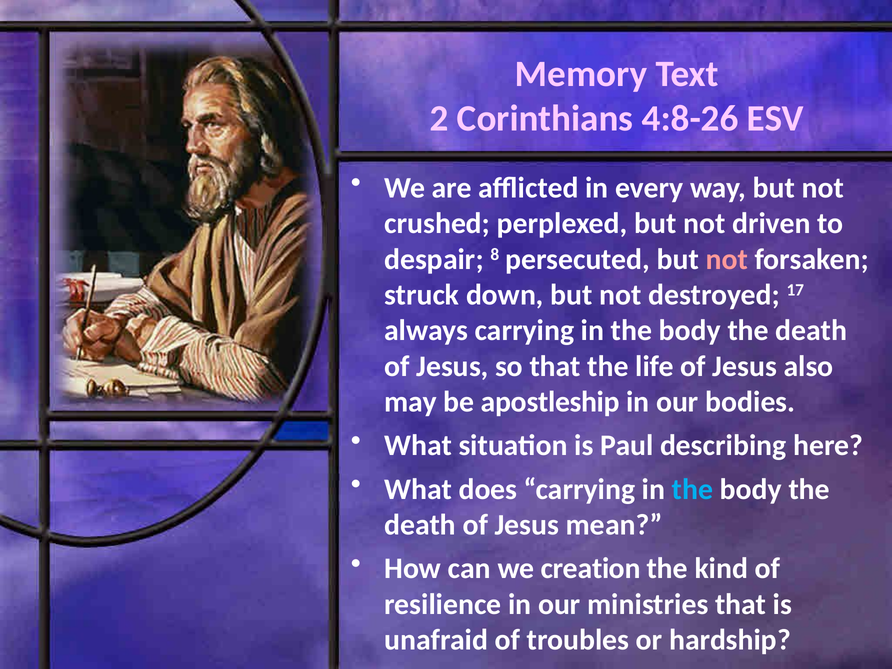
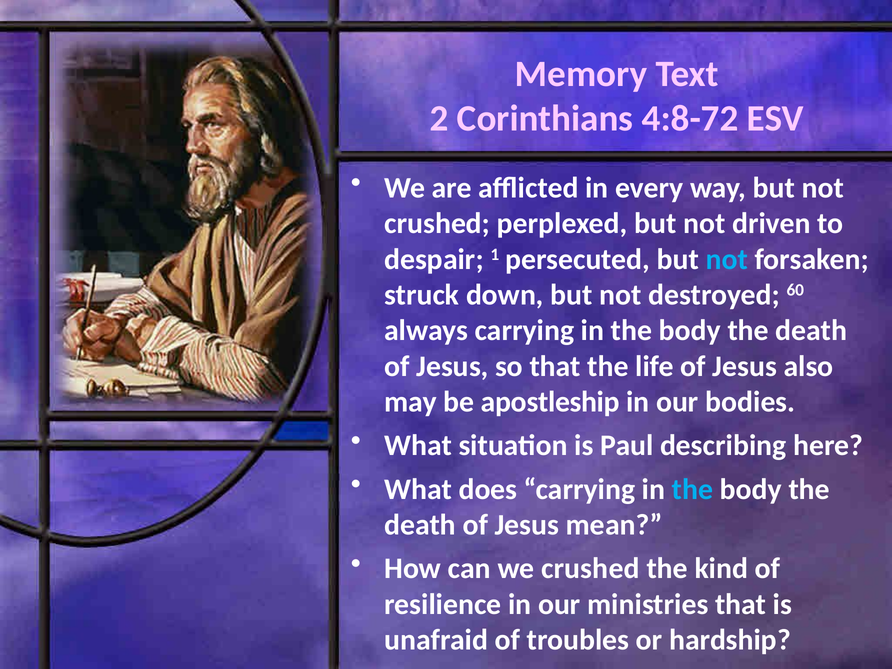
4:8-26: 4:8-26 -> 4:8-72 (690, 119)
8: 8 -> 1 (495, 255)
not colour: pink -> light blue (727, 259)
17: 17 -> 60 (795, 290)
we creation: creation -> crushed (590, 569)
